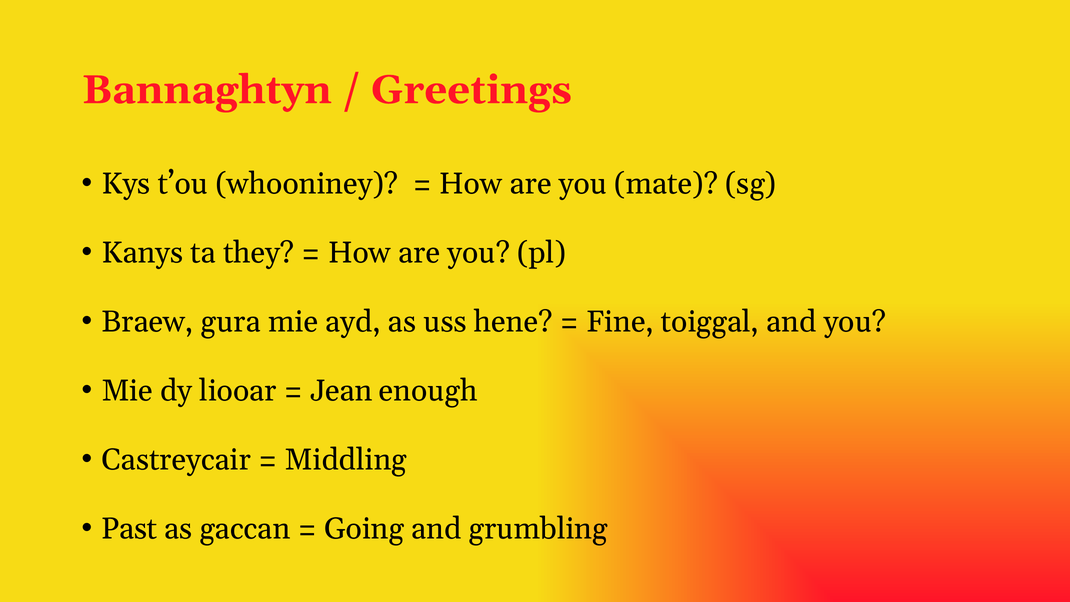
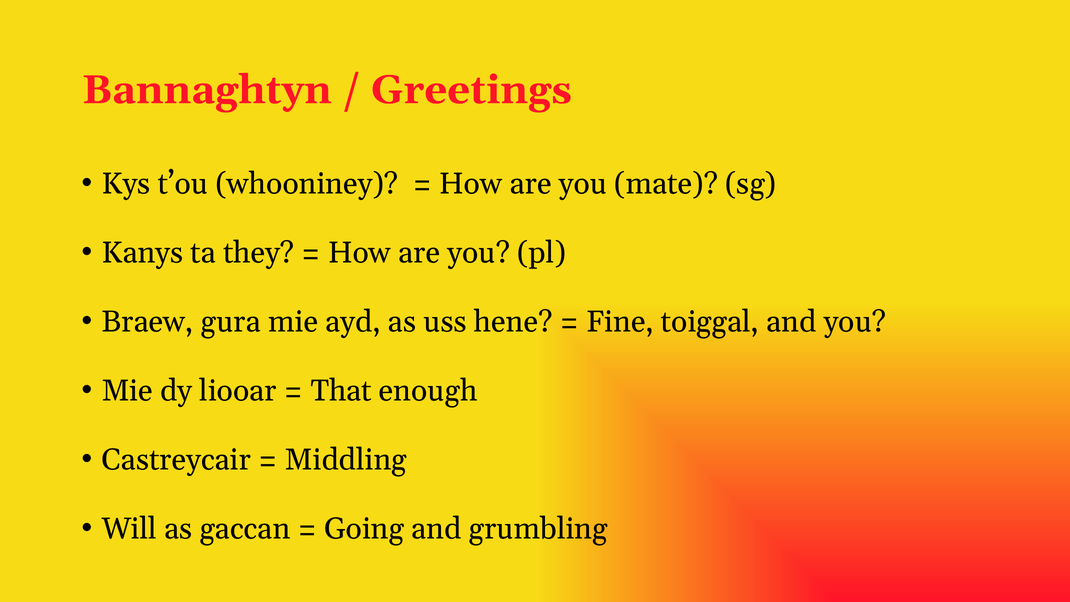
Jean: Jean -> That (341, 391)
Past: Past -> Will (129, 529)
